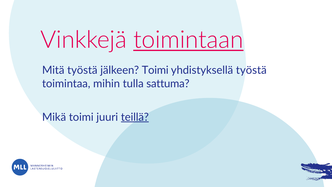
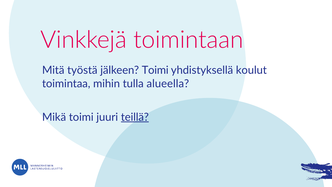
toimintaan underline: present -> none (188, 40)
yhdistyksellä työstä: työstä -> koulut (251, 70)
sattuma: sattuma -> alueella (168, 84)
